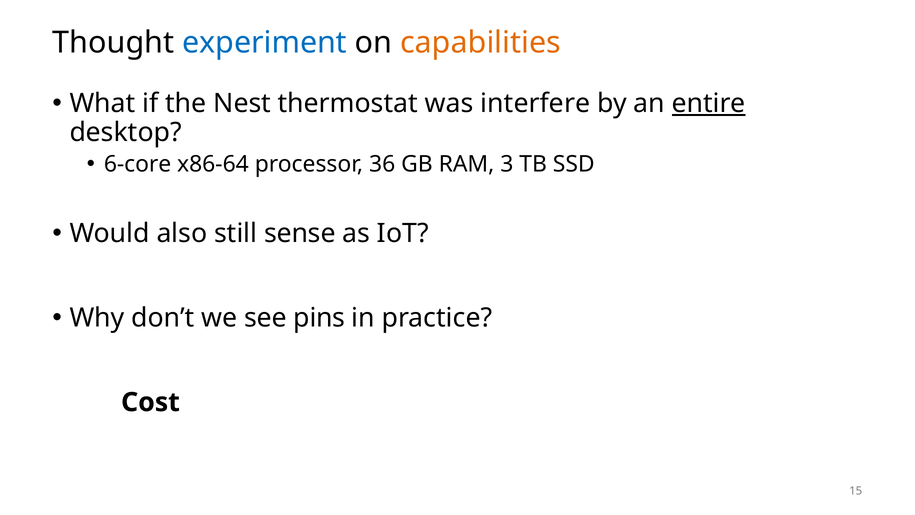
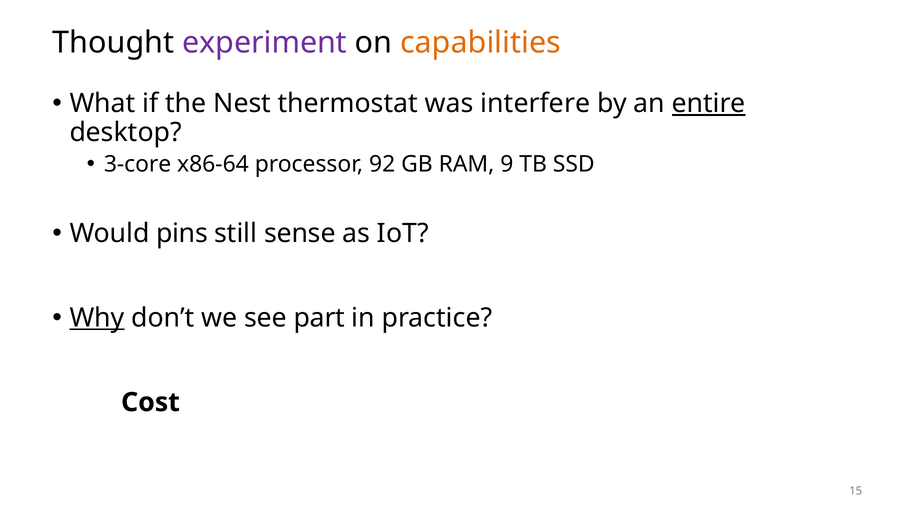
experiment colour: blue -> purple (265, 43)
6-core: 6-core -> 3-core (138, 164)
36: 36 -> 92 (382, 164)
3: 3 -> 9 (507, 164)
also: also -> pins (182, 233)
Why underline: none -> present (97, 318)
pins: pins -> part (319, 318)
